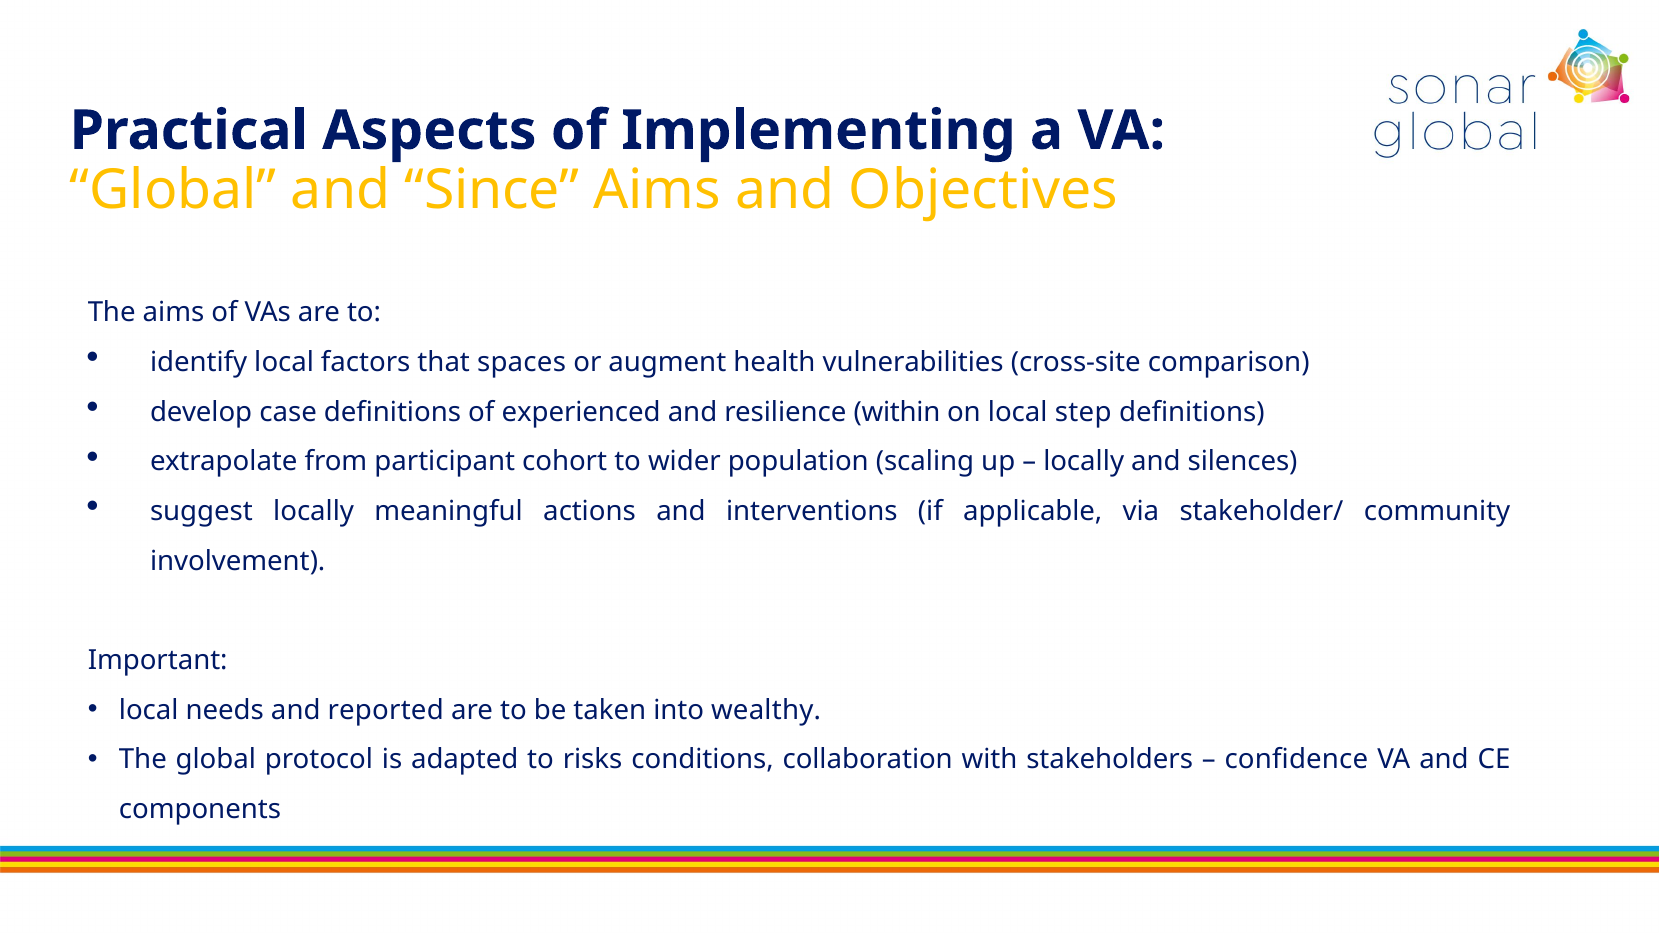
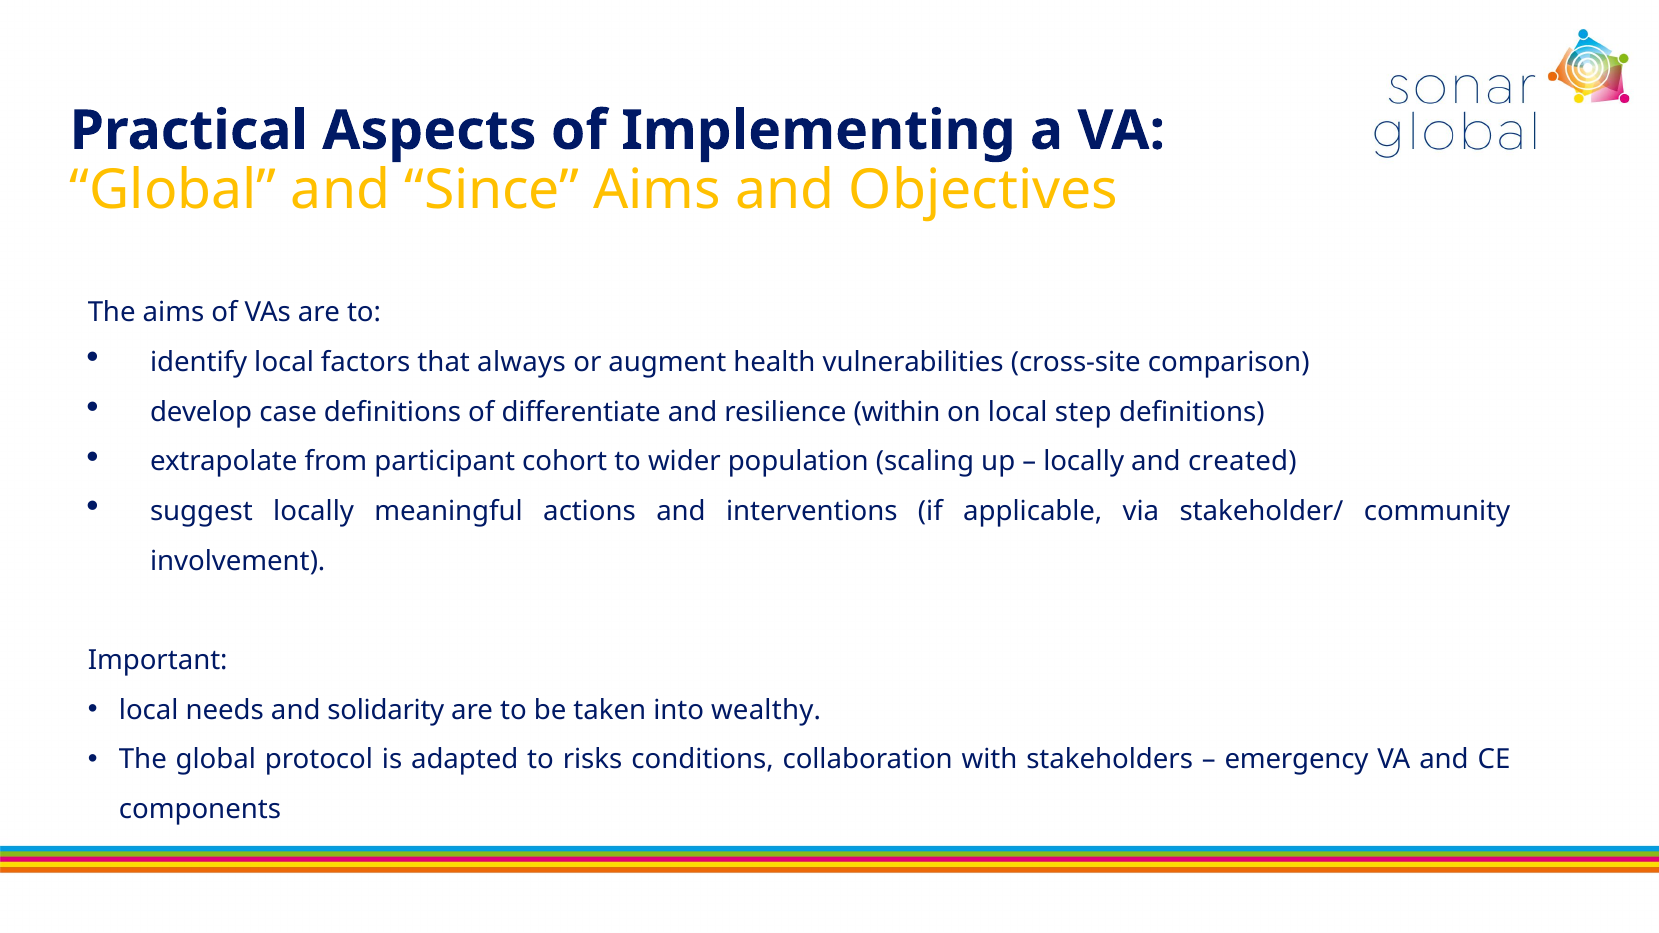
spaces: spaces -> always (522, 362)
experienced: experienced -> differentiate (581, 412)
silences: silences -> created (1242, 462)
reported: reported -> solidarity (386, 710)
confidence: confidence -> emergency (1297, 760)
